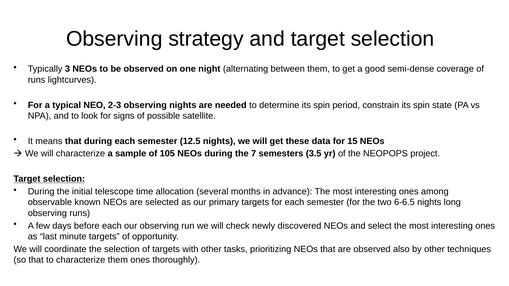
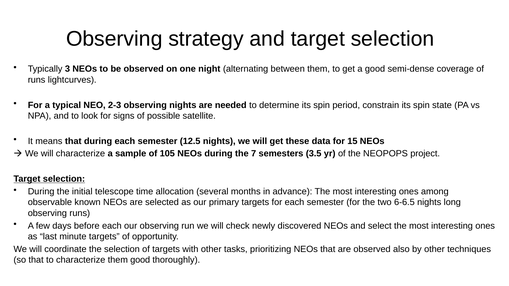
them ones: ones -> good (140, 260)
